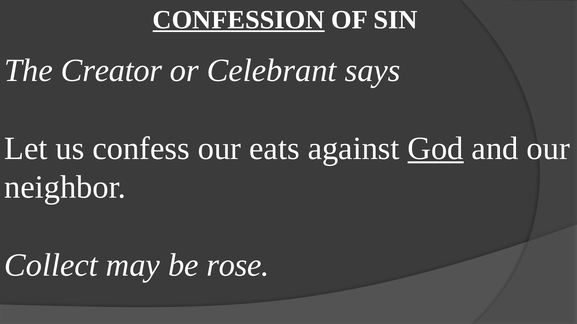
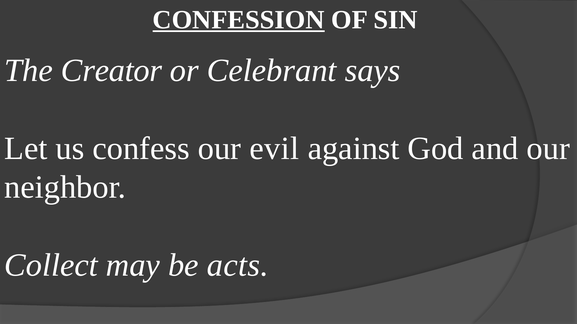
eats: eats -> evil (274, 149)
God underline: present -> none (436, 149)
rose: rose -> acts (238, 265)
